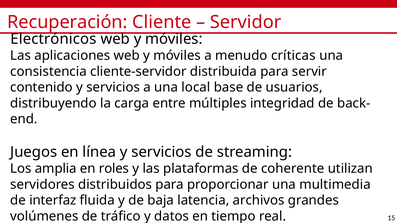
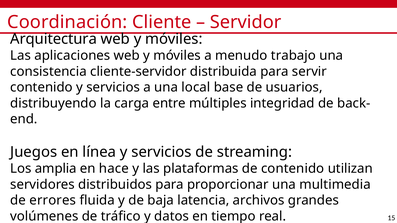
Recuperación: Recuperación -> Coordinación (67, 22)
Electrónicos: Electrónicos -> Arquitectura (54, 39)
críticas: críticas -> trabajo (293, 56)
roles: roles -> hace (114, 169)
de coherente: coherente -> contenido (293, 169)
interfaz: interfaz -> errores (53, 201)
